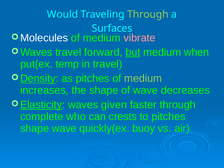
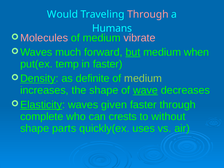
Through colour: light green -> pink (148, 14)
Surfaces: Surfaces -> Humans (112, 28)
Molecules colour: white -> pink (44, 38)
Waves travel: travel -> much (68, 52)
in travel: travel -> faster (108, 64)
as pitches: pitches -> definite (93, 78)
wave underline: none -> present (145, 90)
to pitches: pitches -> without (168, 117)
shape wave: wave -> parts (64, 128)
buoy: buoy -> uses (144, 128)
